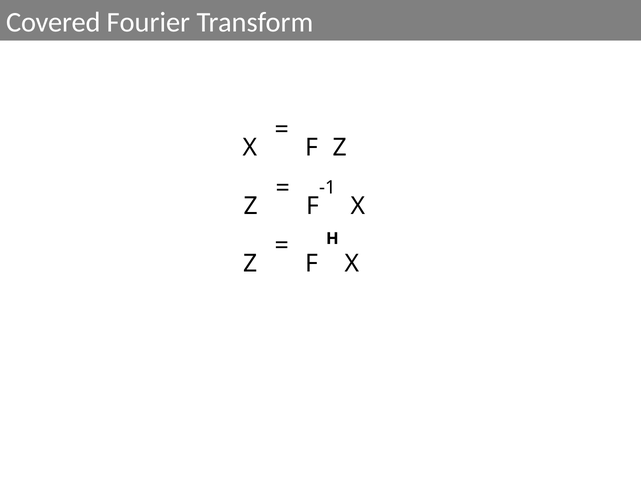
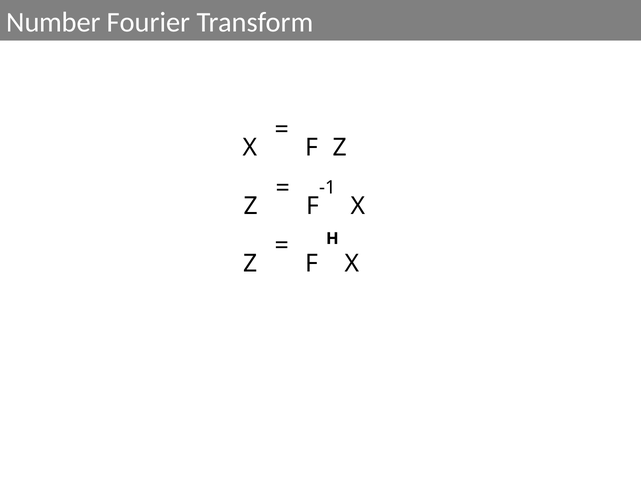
Covered: Covered -> Number (53, 22)
